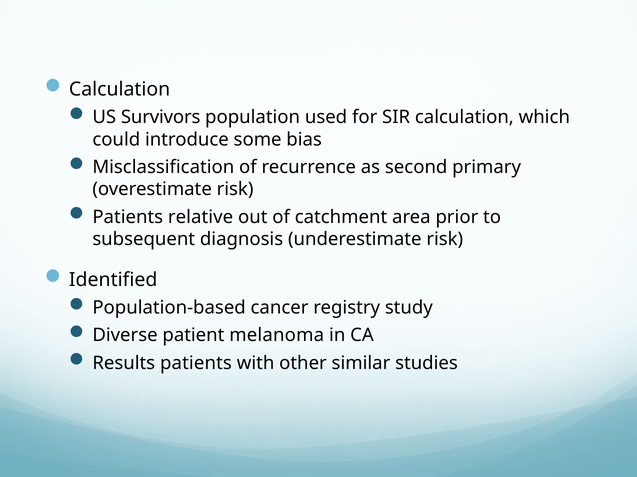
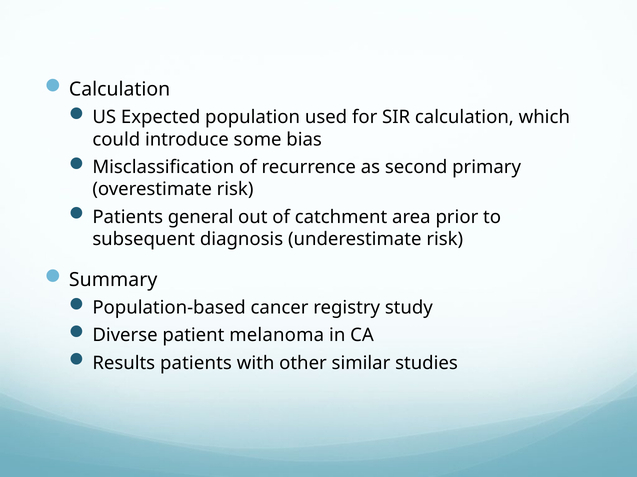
Survivors: Survivors -> Expected (161, 117)
relative: relative -> general (201, 217)
Identified: Identified -> Summary (113, 280)
